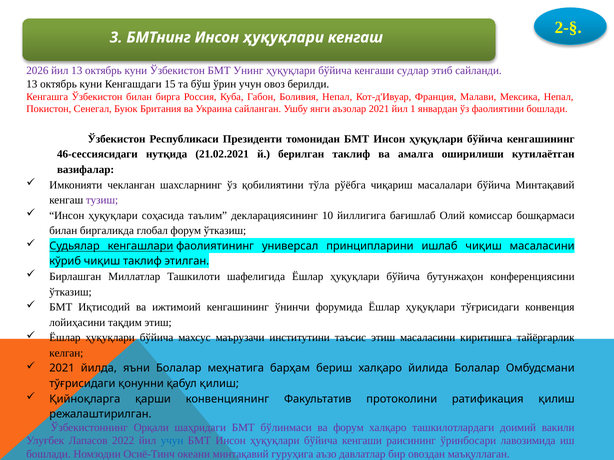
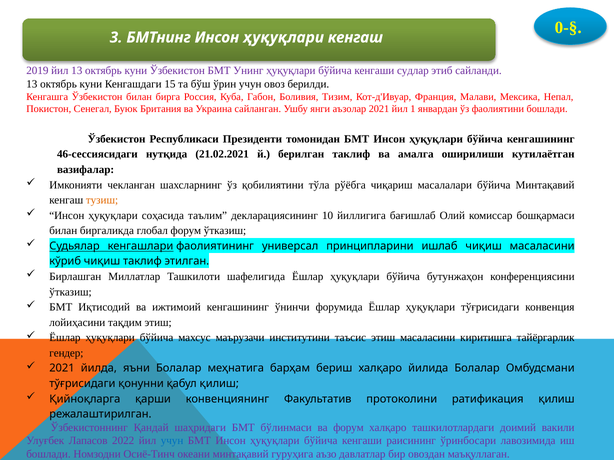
2-§: 2-§ -> 0-§ (568, 27)
2026: 2026 -> 2019 (37, 71)
Боливия Непал: Непал -> Тизим (337, 97)
тузиш colour: purple -> orange (102, 200)
келган: келган -> гендер (66, 353)
Орқали: Орқали -> Қандай (151, 428)
